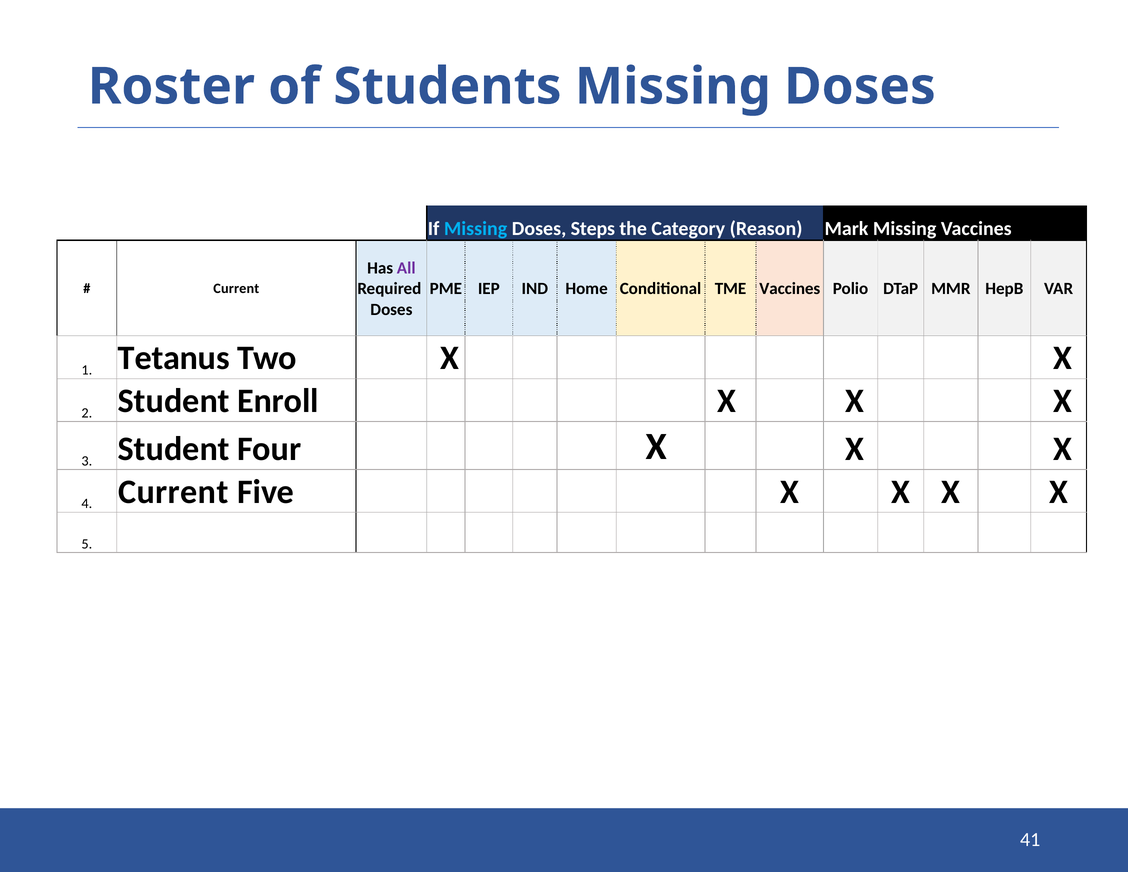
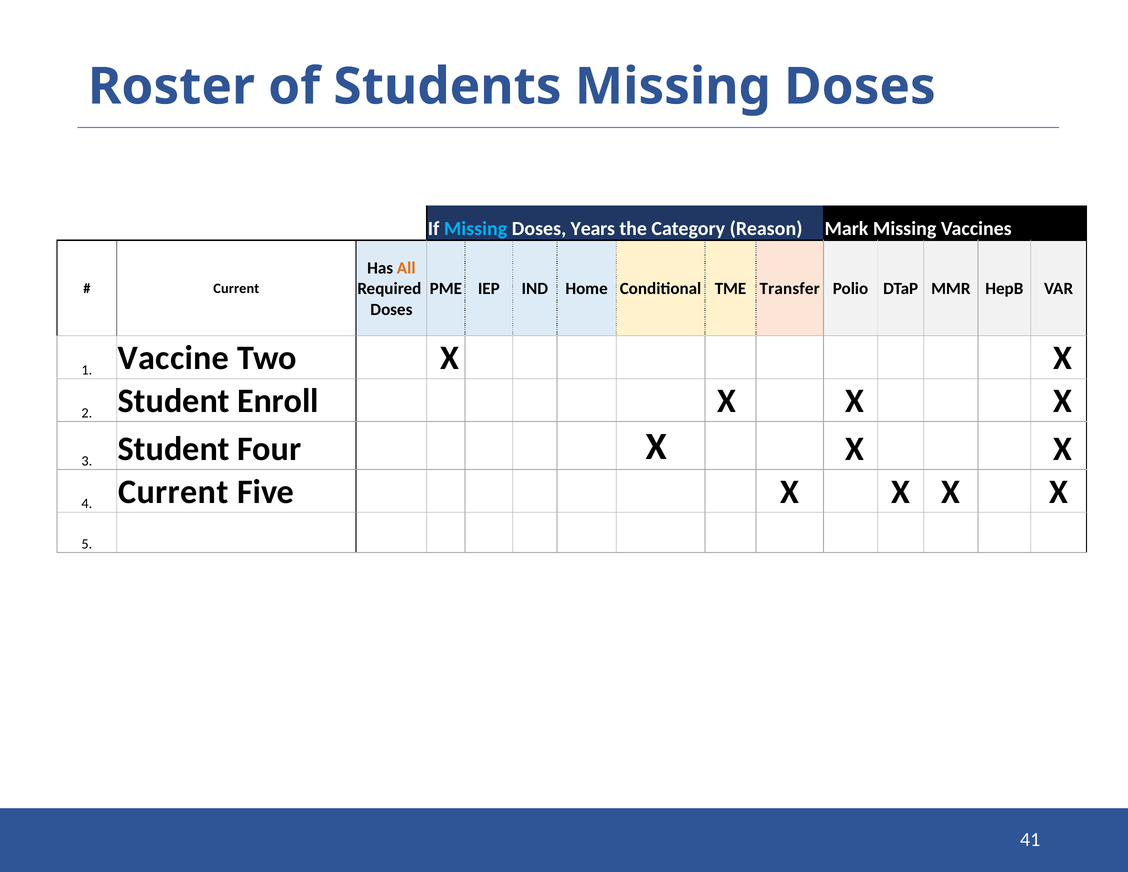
Steps: Steps -> Years (593, 228)
All colour: purple -> orange (406, 268)
TME Vaccines: Vaccines -> Transfer (790, 289)
Tetanus: Tetanus -> Vaccine (173, 358)
